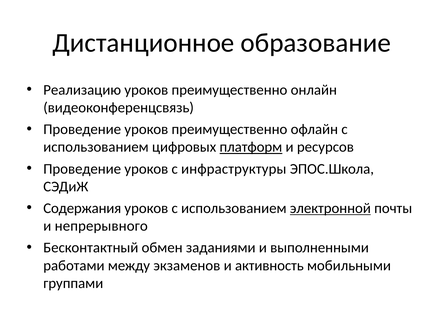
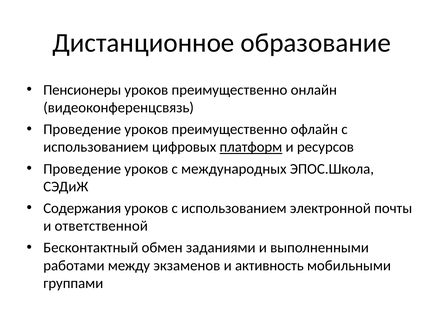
Реализацию: Реализацию -> Пенсионеры (82, 90)
инфраструктуры: инфраструктуры -> международных (234, 169)
электронной underline: present -> none (330, 208)
непрерывного: непрерывного -> ответственной (101, 226)
